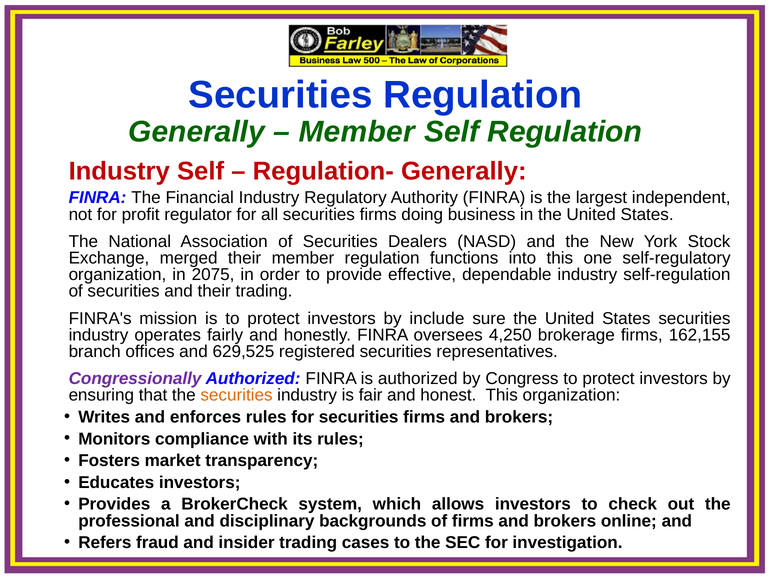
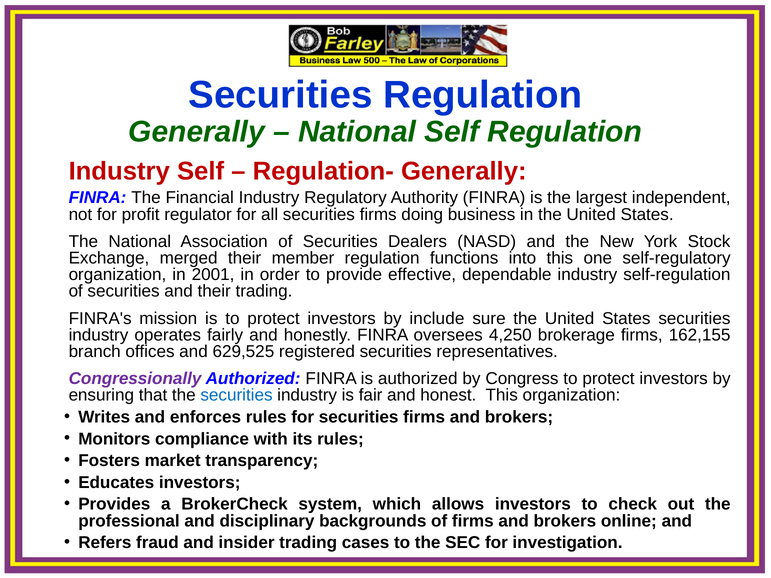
Member: Member -> National (357, 132)
2075: 2075 -> 2001 (213, 275)
securities colour: orange -> blue (237, 395)
